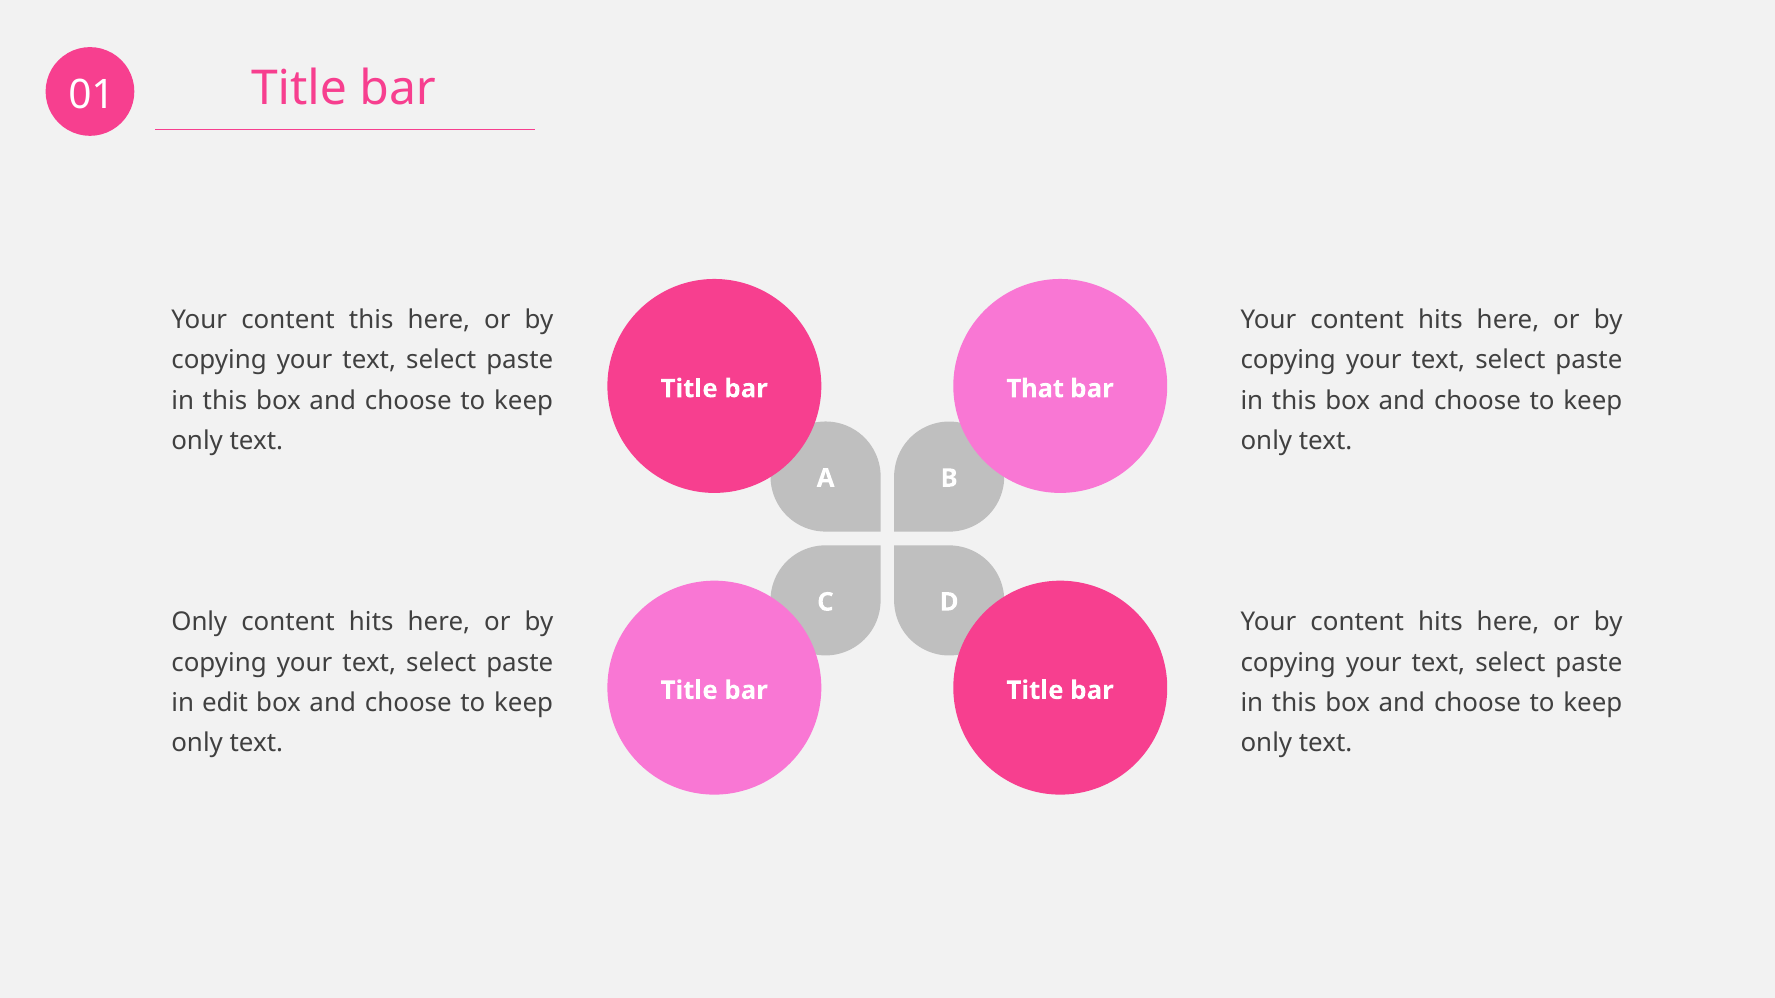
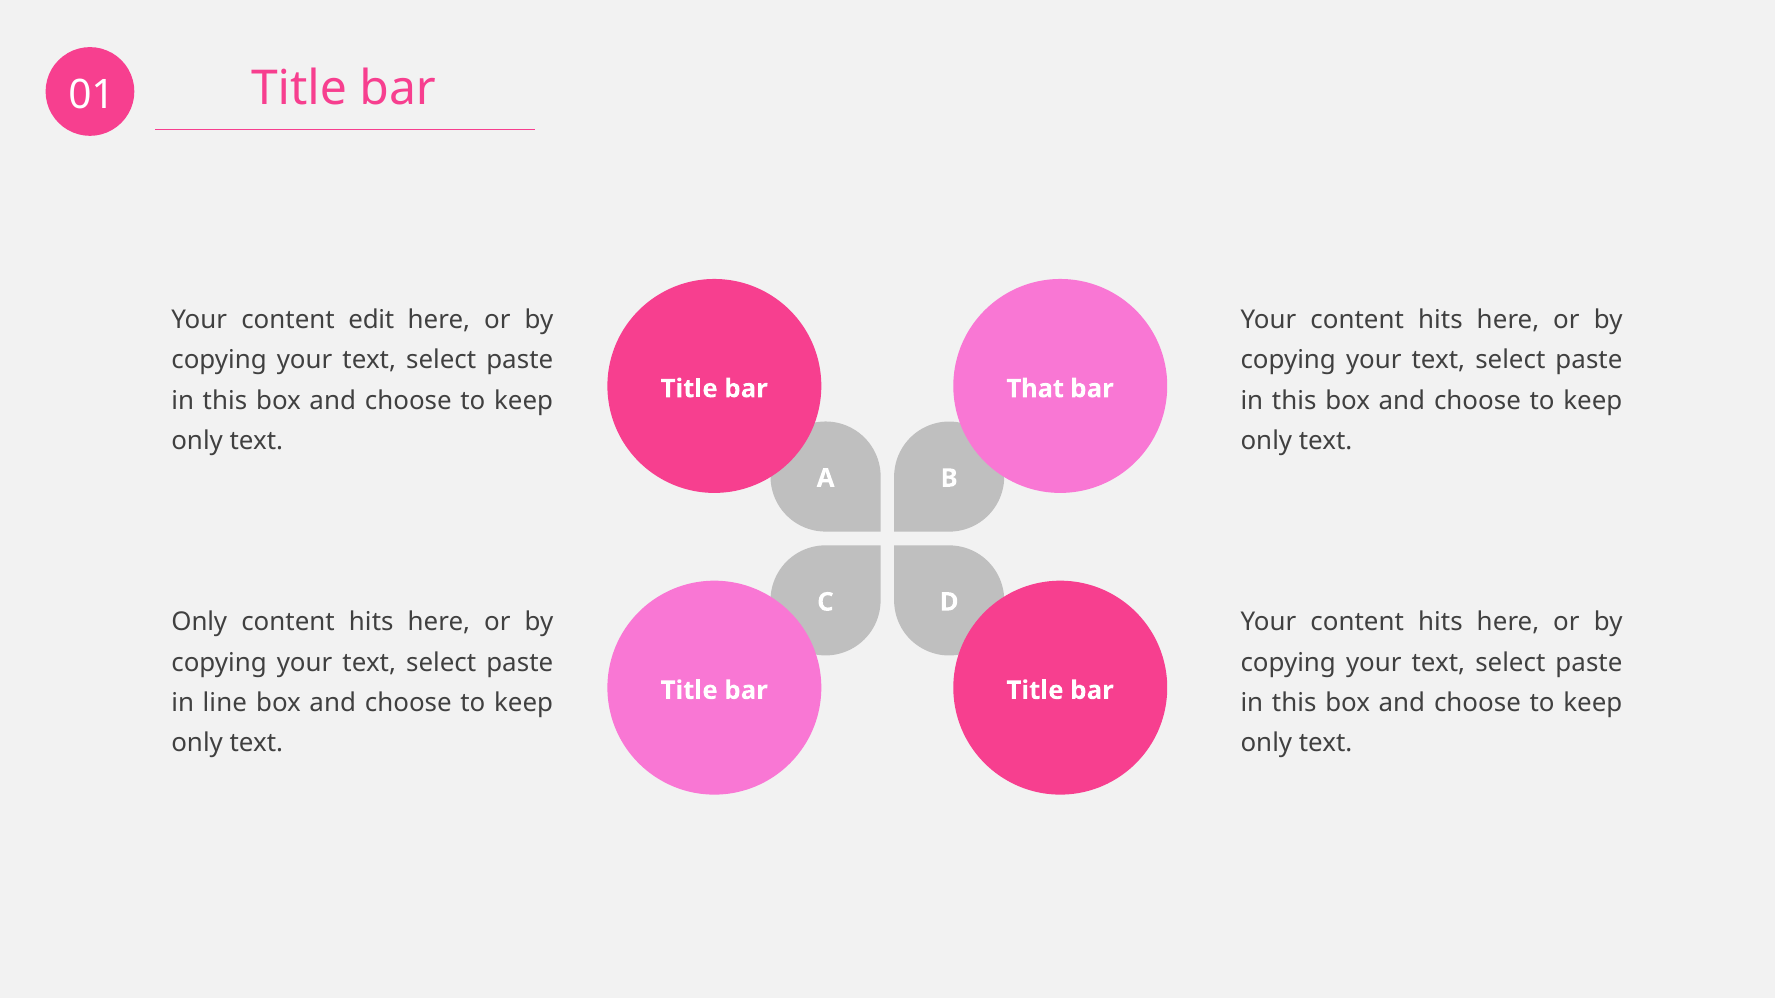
content this: this -> edit (371, 320)
edit: edit -> line (225, 703)
